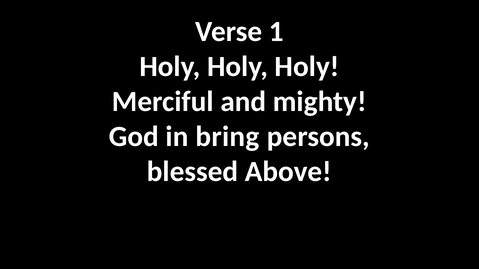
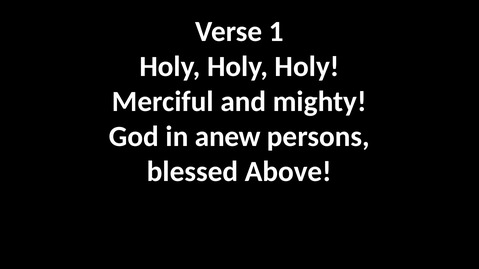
bring: bring -> anew (228, 137)
